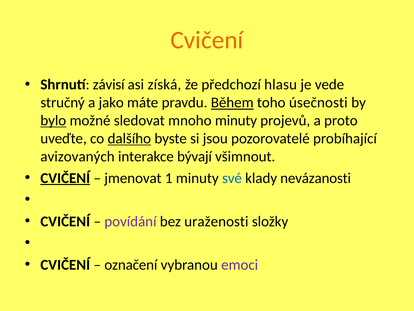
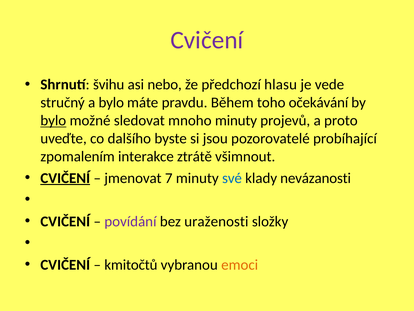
Cvičení colour: orange -> purple (207, 40)
závisí: závisí -> švihu (109, 85)
získá: získá -> nebo (165, 85)
a jako: jako -> bylo (111, 102)
Během underline: present -> none (232, 102)
úsečnosti: úsečnosti -> očekávání (318, 102)
dalšího underline: present -> none (129, 138)
avizovaných: avizovaných -> zpomalením (78, 156)
bývají: bývají -> ztrátě (195, 156)
1: 1 -> 7 (169, 178)
označení: označení -> kmitočtů (131, 264)
emoci colour: purple -> orange (240, 264)
